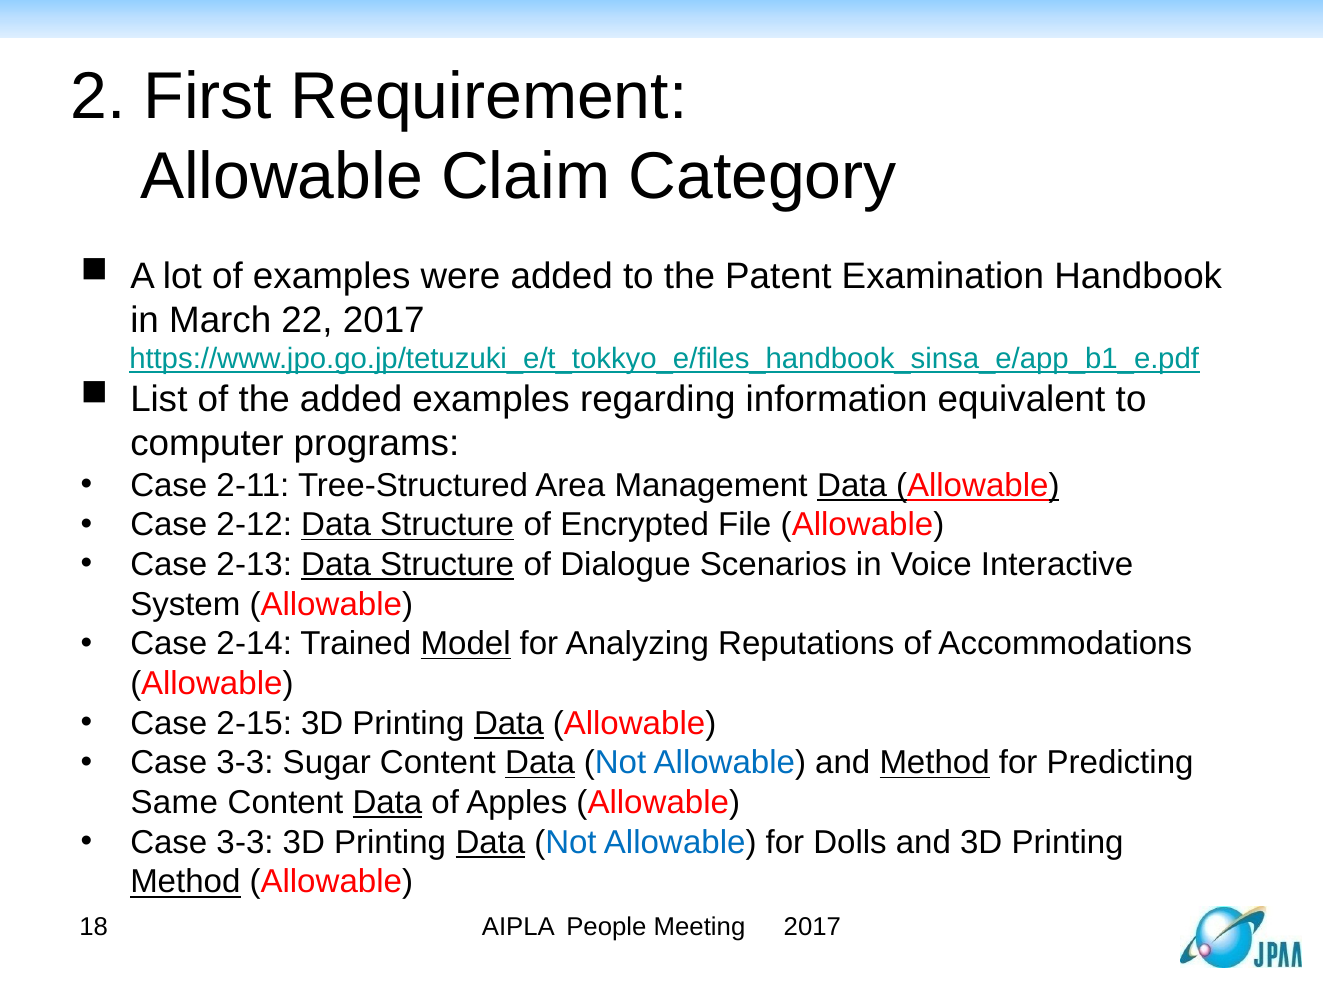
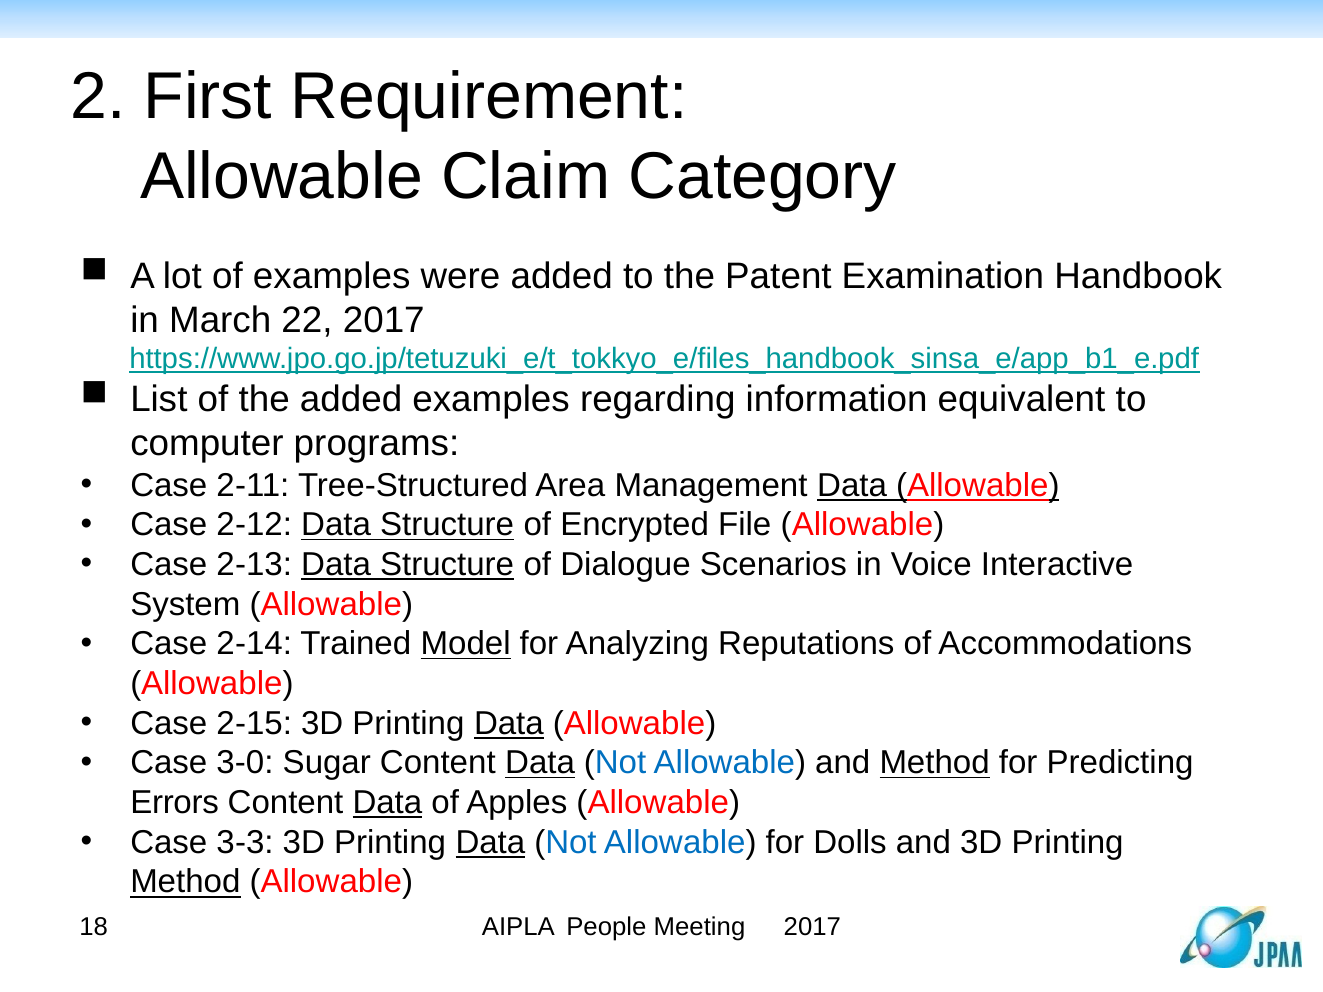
3-3: 3-3 -> 3-0 (245, 763)
Same: Same -> Errors (175, 803)
